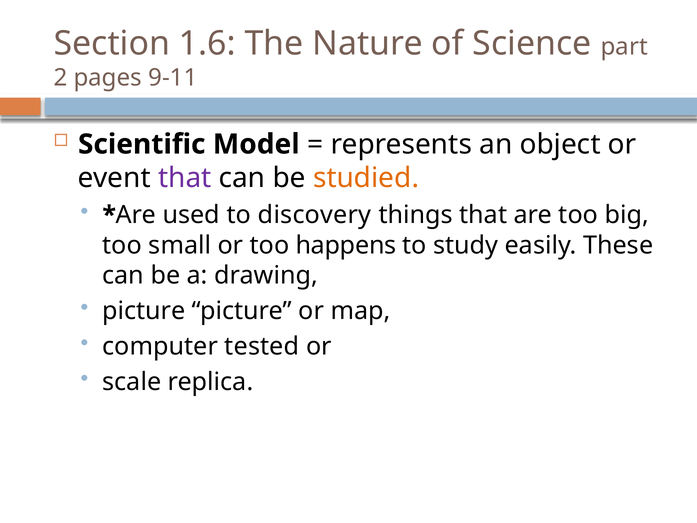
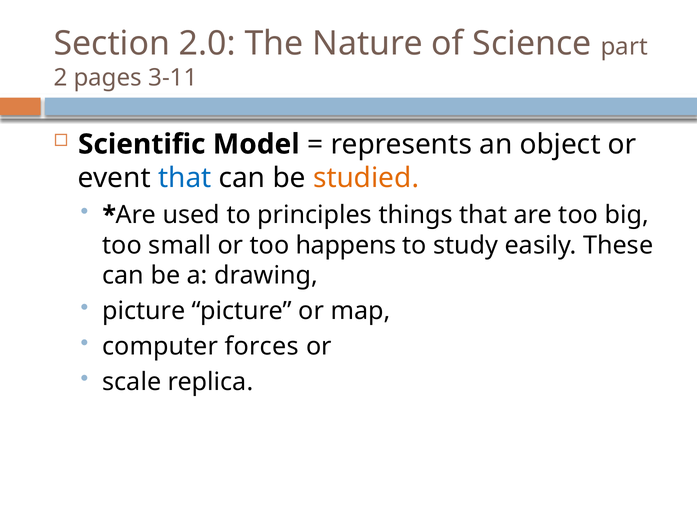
1.6: 1.6 -> 2.0 (207, 44)
9-11: 9-11 -> 3-11 (173, 78)
that colour: purple -> blue (185, 178)
discovery: discovery -> principles (315, 215)
tested: tested -> forces (262, 346)
